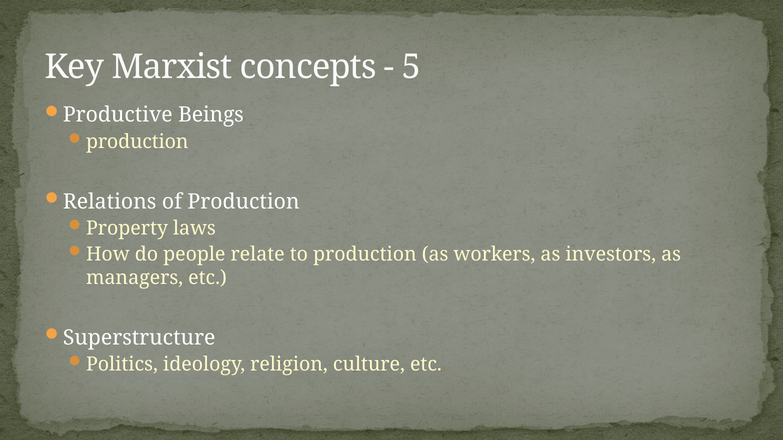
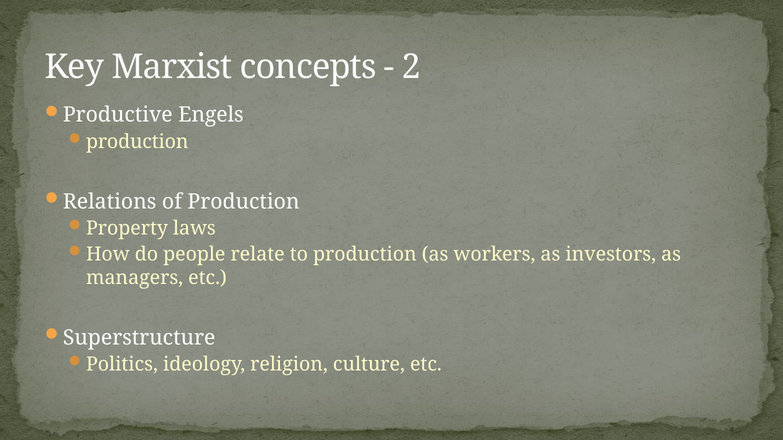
5: 5 -> 2 (411, 67)
Beings: Beings -> Engels (211, 115)
